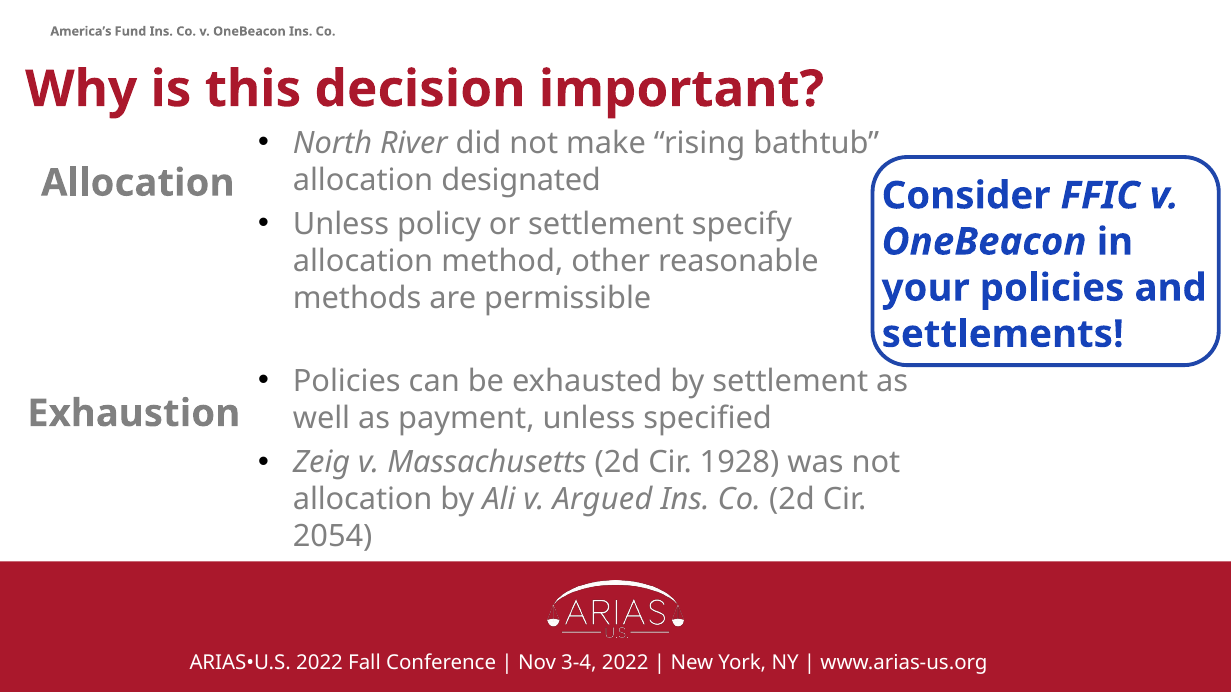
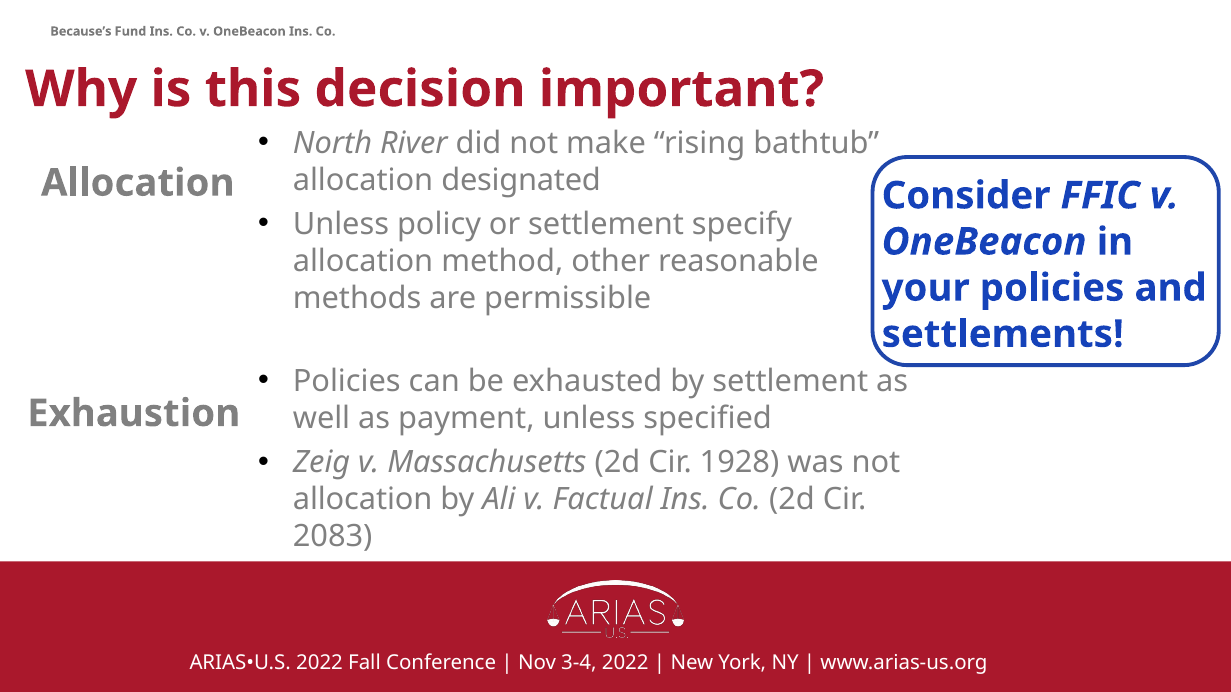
America’s: America’s -> Because’s (81, 31)
Argued: Argued -> Factual (603, 500)
2054: 2054 -> 2083 (333, 537)
